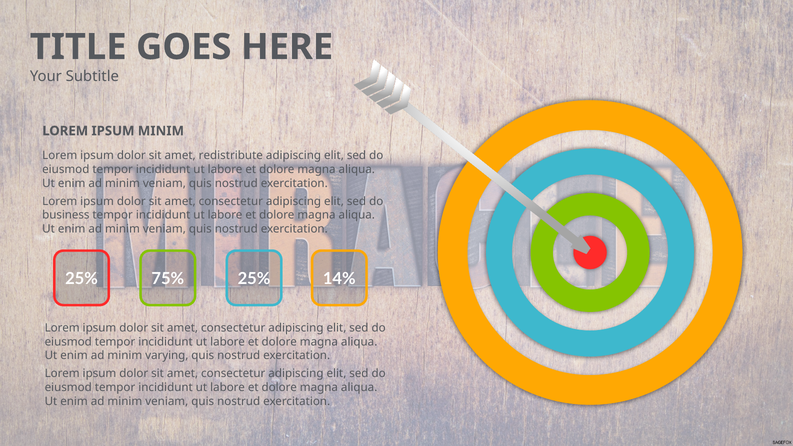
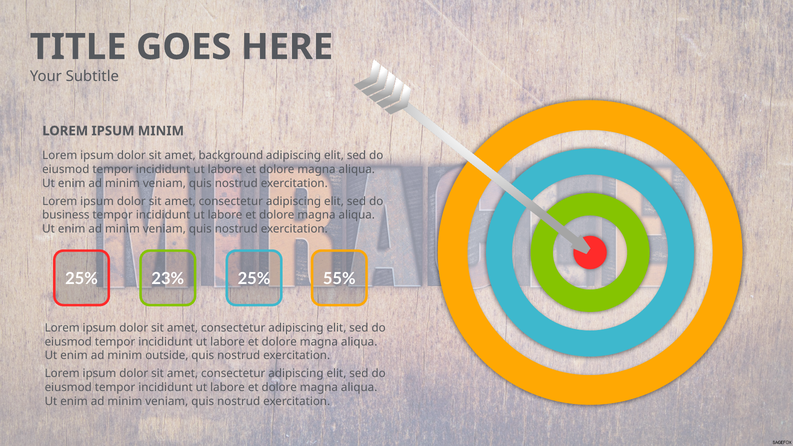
redistribute: redistribute -> background (231, 156)
75%: 75% -> 23% (168, 279)
14%: 14% -> 55% (339, 279)
varying: varying -> outside (167, 356)
